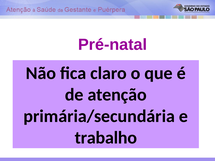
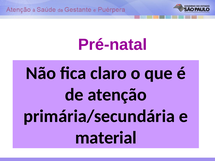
trabalho: trabalho -> material (106, 138)
